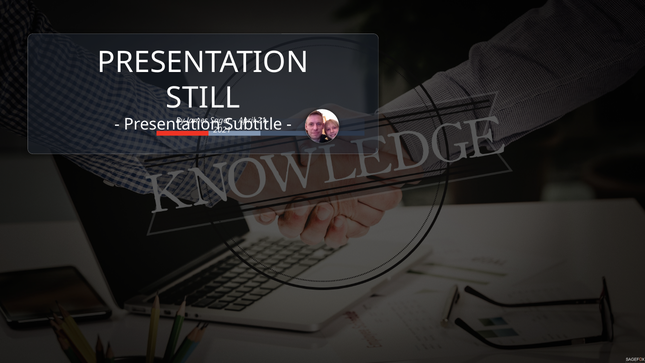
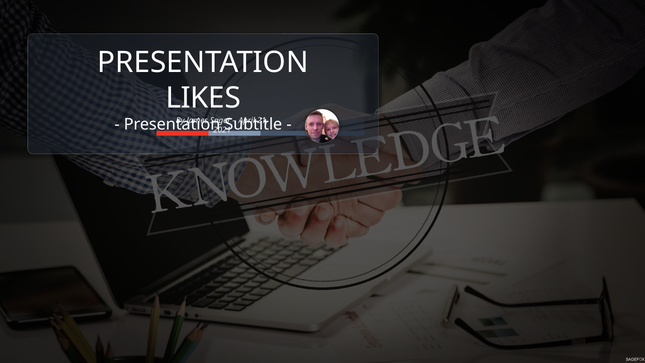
STILL: STILL -> LIKES (203, 98)
